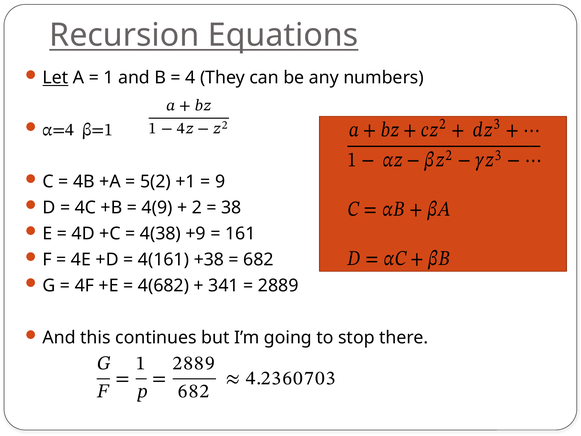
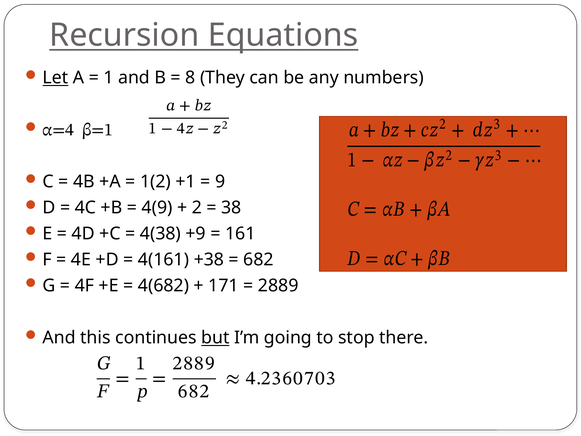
4: 4 -> 8 (190, 78)
5(2: 5(2 -> 1(2 (155, 182)
341: 341 -> 171 (224, 286)
but underline: none -> present (215, 338)
